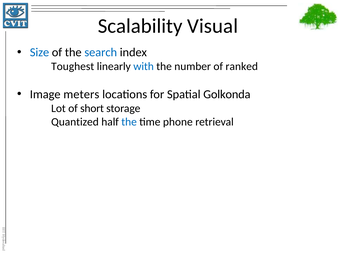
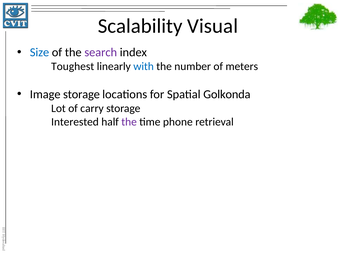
search colour: blue -> purple (101, 53)
ranked: ranked -> meters (242, 67)
Image meters: meters -> storage (81, 95)
short: short -> carry (92, 109)
Quantized: Quantized -> Interested (75, 122)
the colour: blue -> purple (129, 122)
